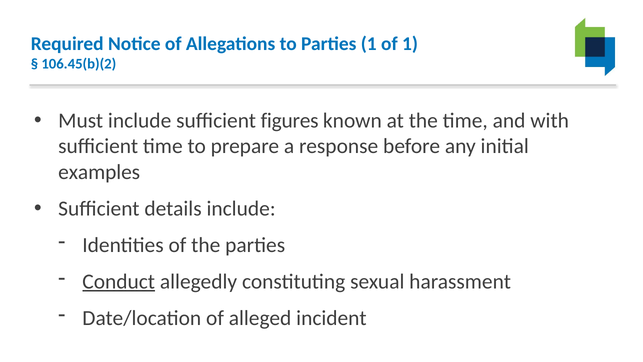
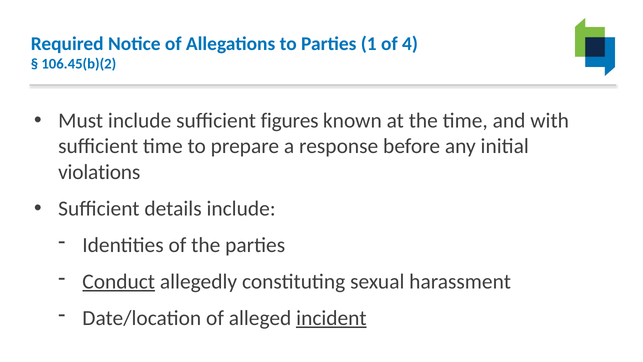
of 1: 1 -> 4 (410, 44)
examples: examples -> violations (99, 172)
incident underline: none -> present (331, 318)
